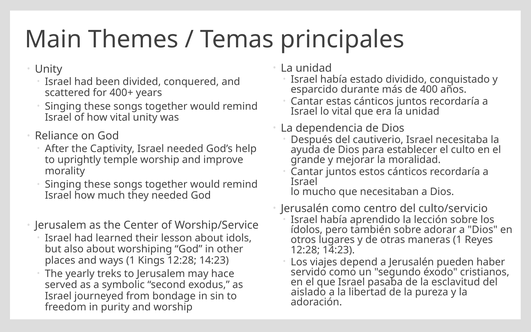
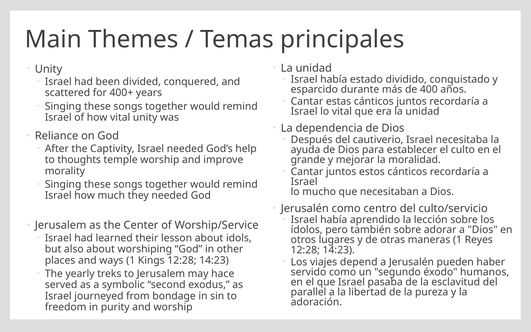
uprightly: uprightly -> thoughts (79, 160)
cristianos: cristianos -> humanos (485, 272)
aislado: aislado -> parallel (309, 292)
